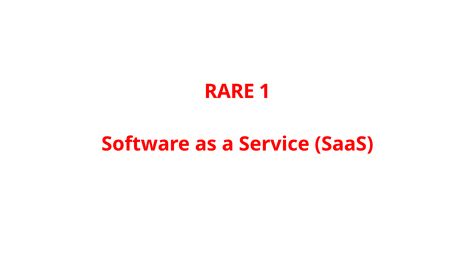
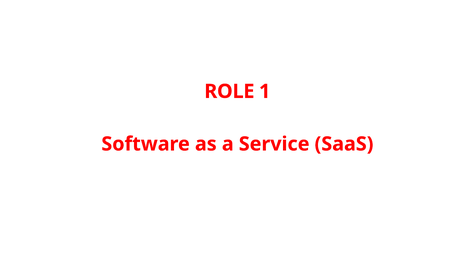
RARE: RARE -> ROLE (229, 91)
